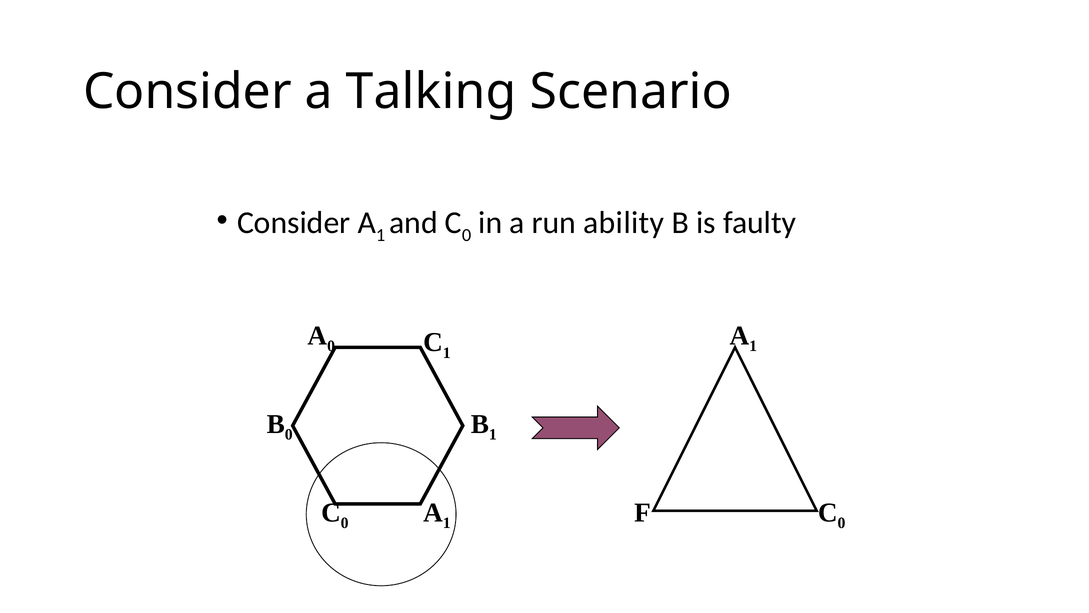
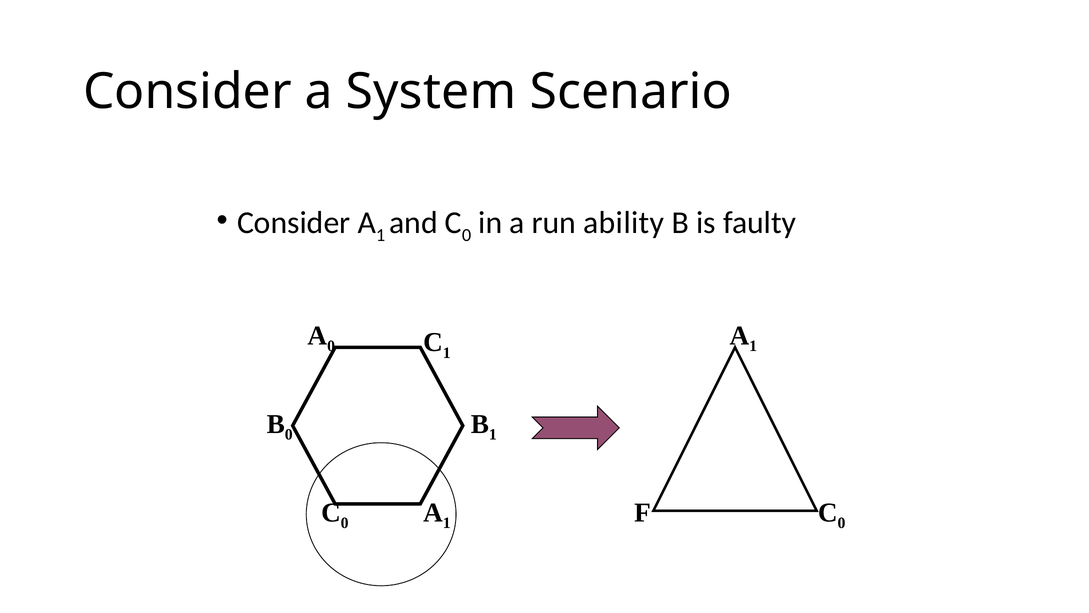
Talking: Talking -> System (431, 91)
